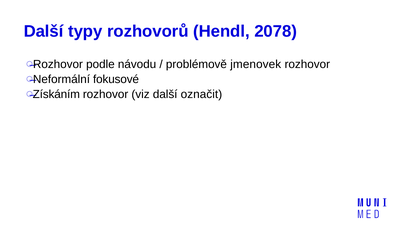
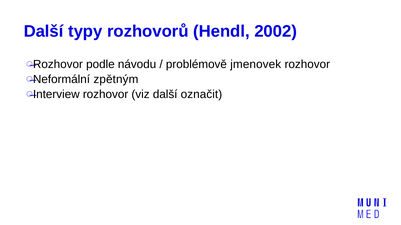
2078: 2078 -> 2002 (276, 32)
fokusové: fokusové -> zpětným (116, 80)
Získáním: Získáním -> Interview (56, 95)
